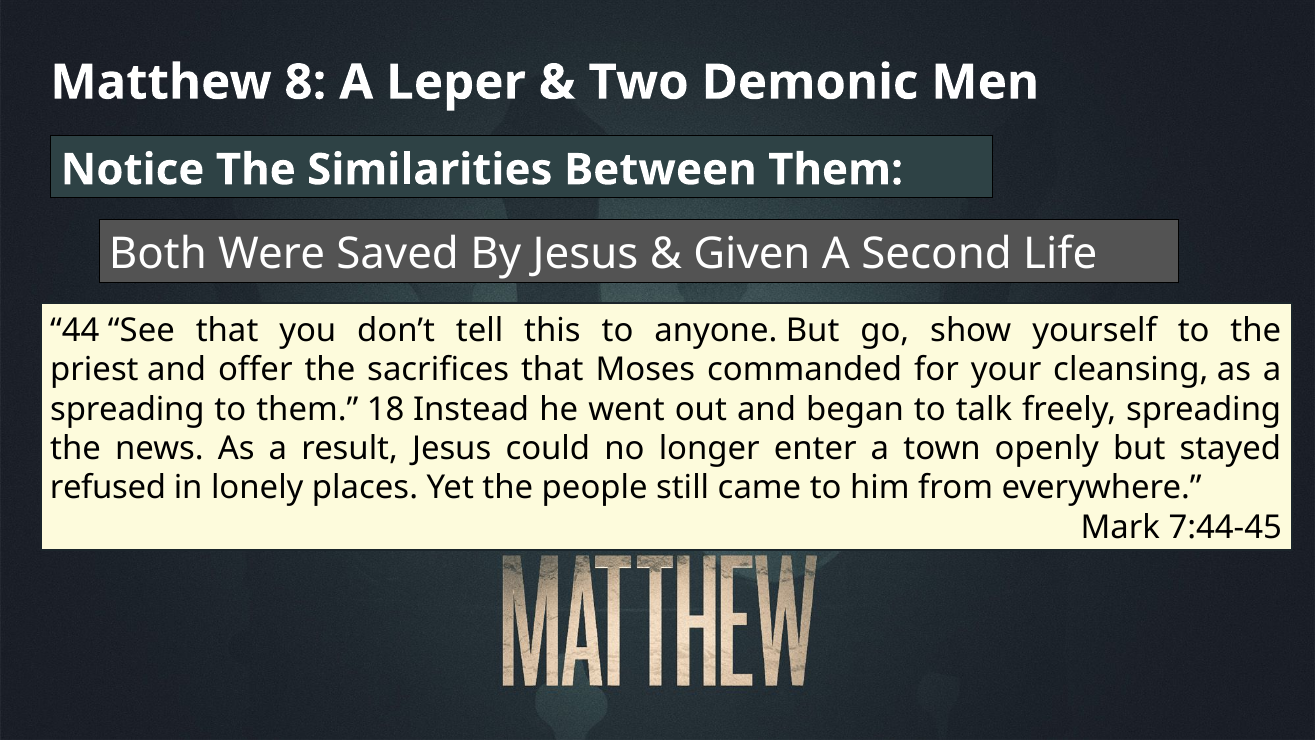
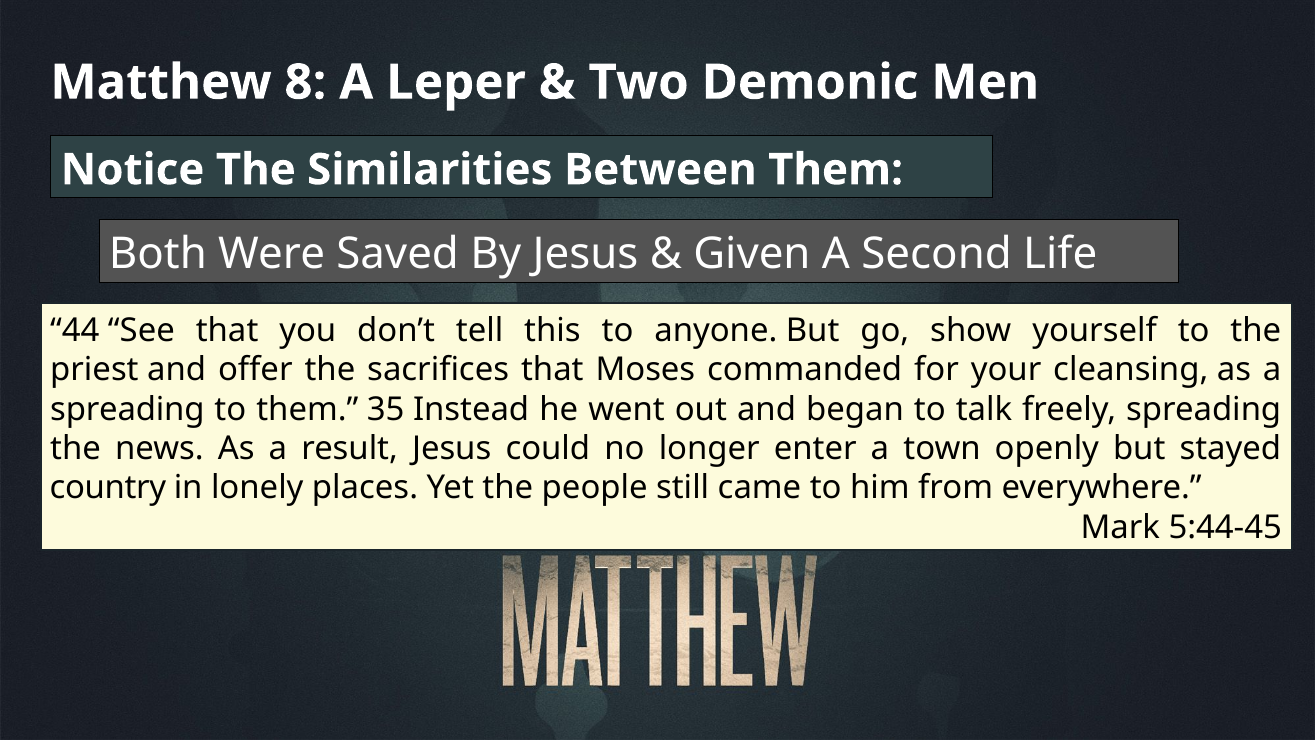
18: 18 -> 35 (386, 409)
refused: refused -> country (108, 488)
7:44-45: 7:44-45 -> 5:44-45 (1225, 527)
